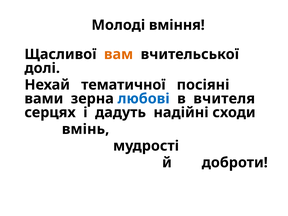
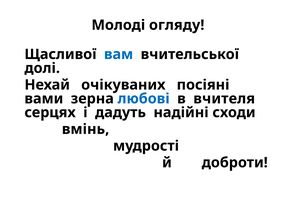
вміння: вміння -> огляду (177, 25)
вам colour: orange -> blue (119, 54)
тематичної: тематичної -> очікуваних (123, 85)
